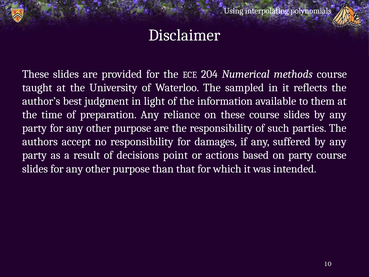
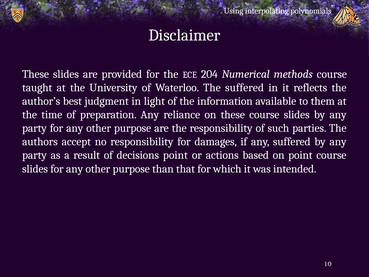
The sampled: sampled -> suffered (245, 87)
on party: party -> point (300, 155)
